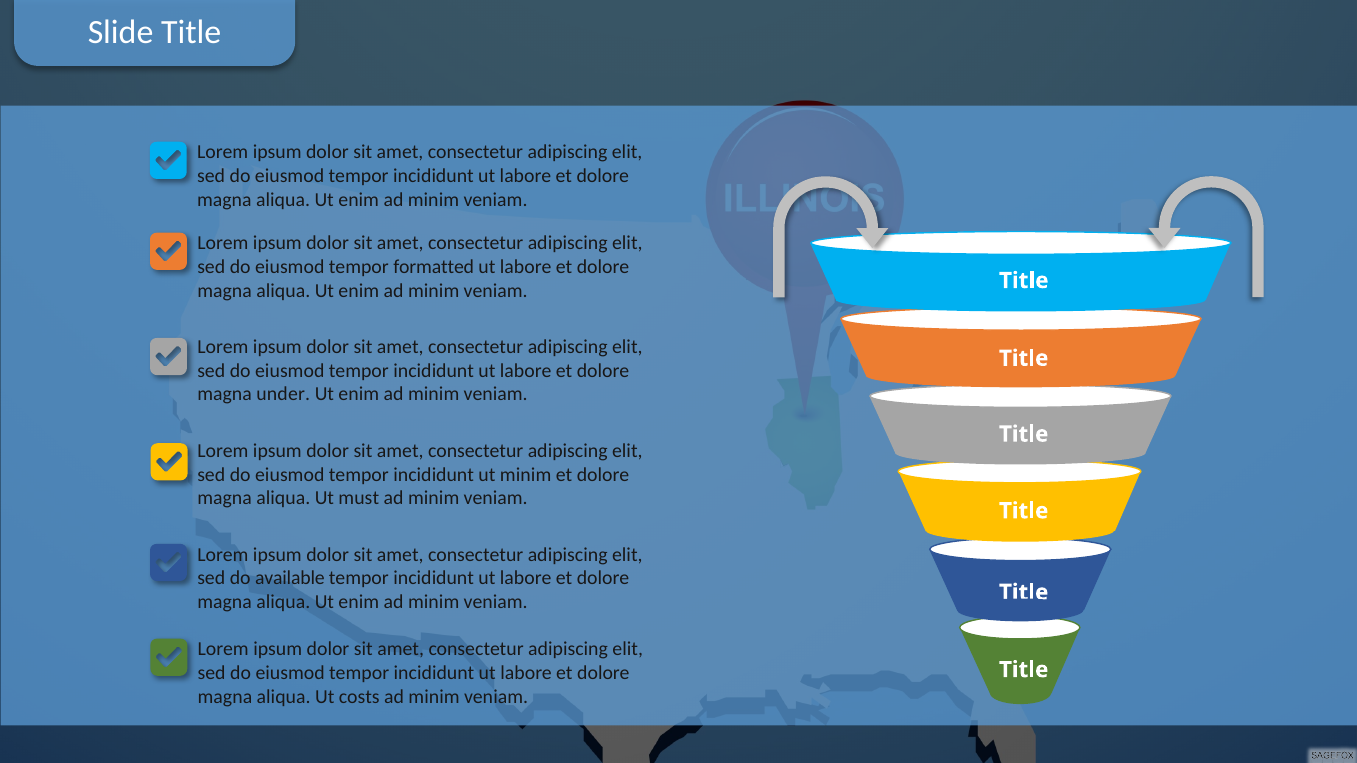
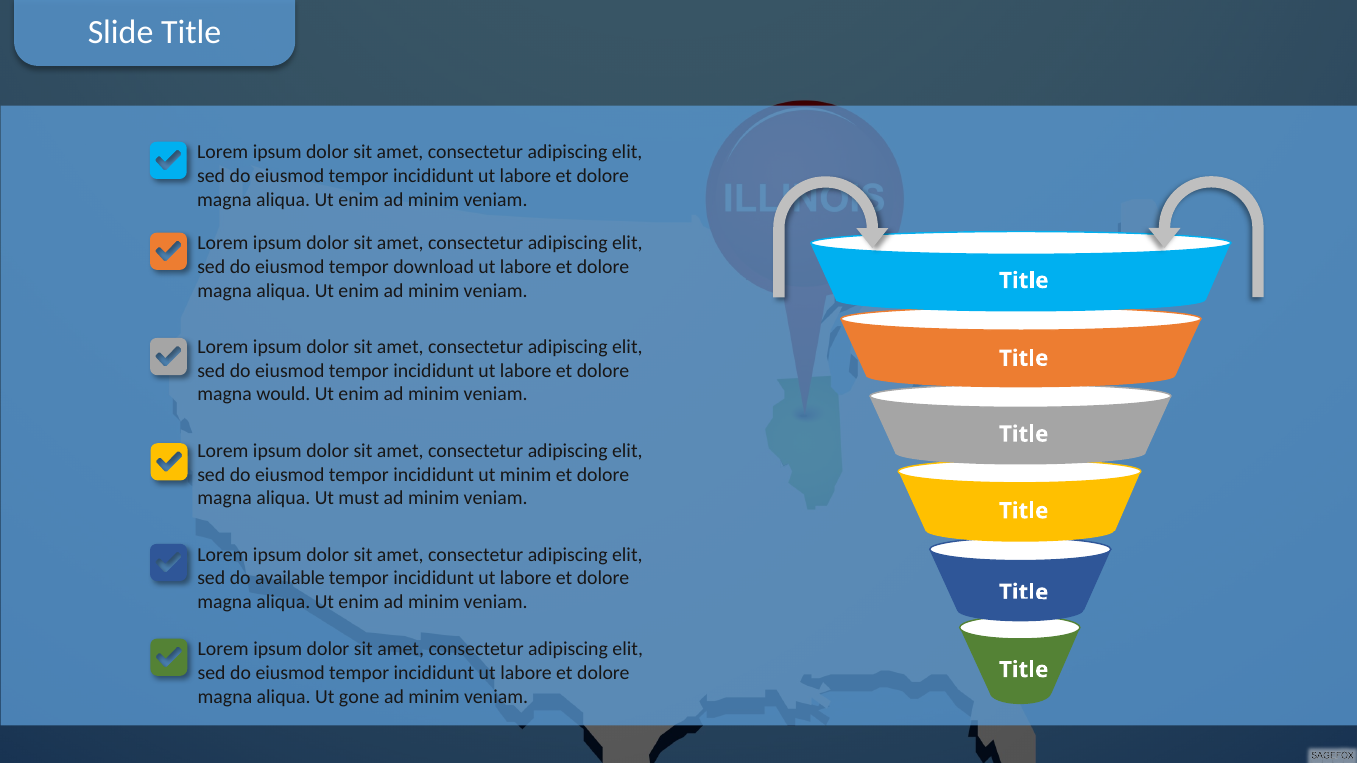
formatted: formatted -> download (434, 267)
under: under -> would (283, 395)
costs: costs -> gone (359, 697)
